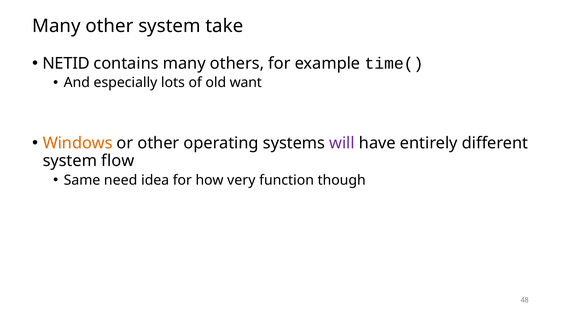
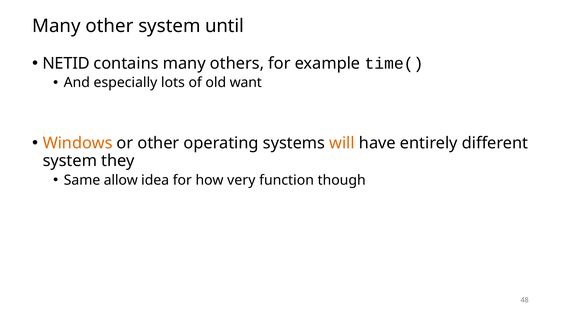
take: take -> until (225, 26)
will colour: purple -> orange (342, 143)
flow: flow -> they (118, 161)
need: need -> allow (121, 180)
